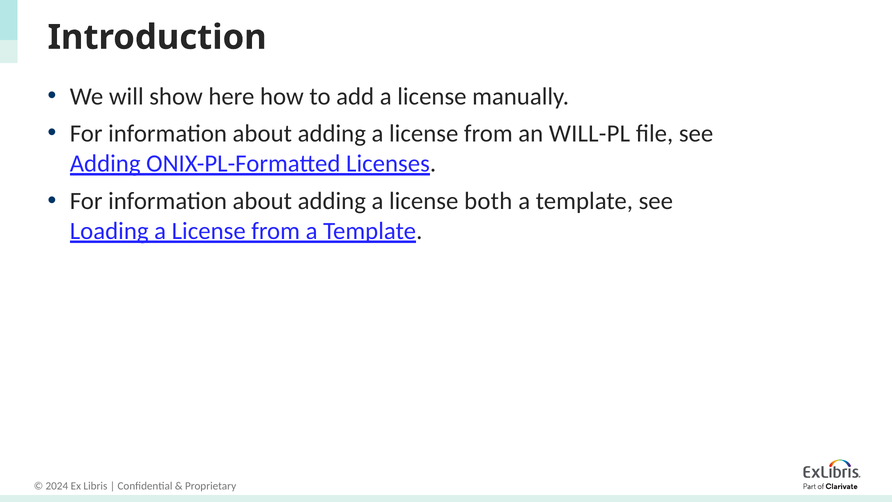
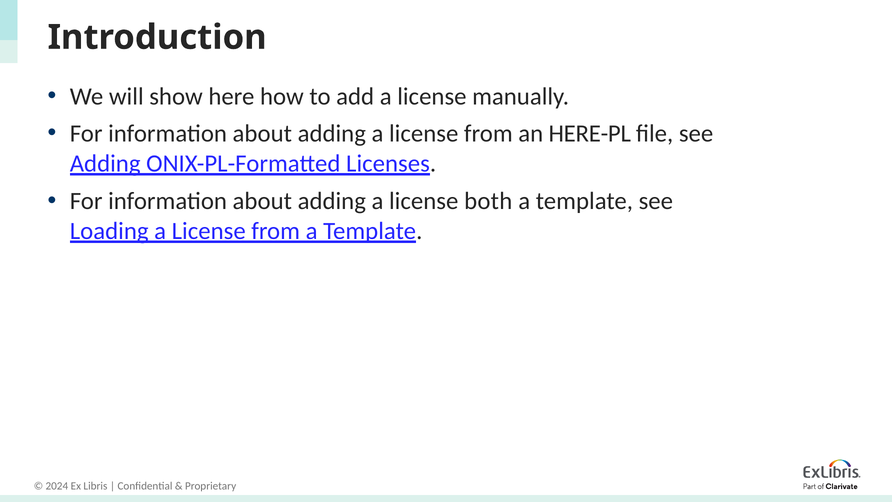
WILL-PL: WILL-PL -> HERE-PL (590, 134)
